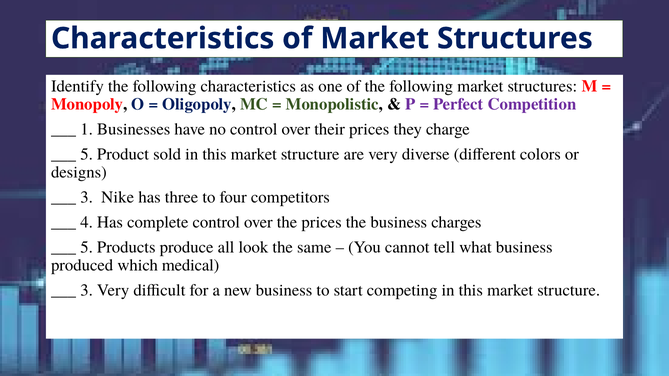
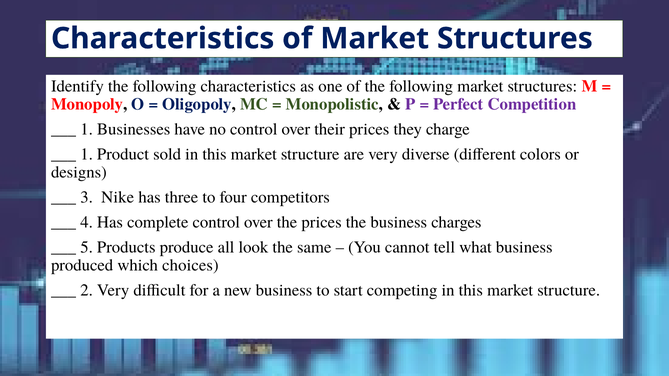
5: 5 -> 1 (87, 154)
medical: medical -> choices (190, 266)
3: 3 -> 2 (87, 291)
